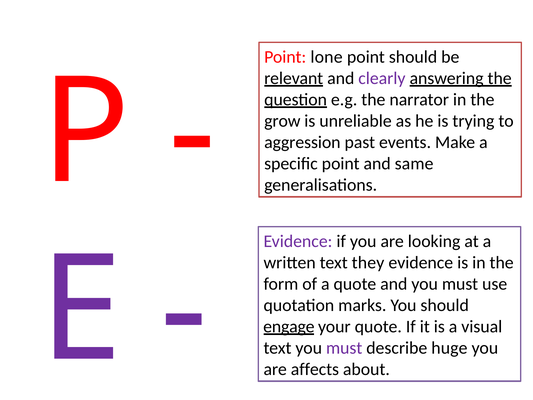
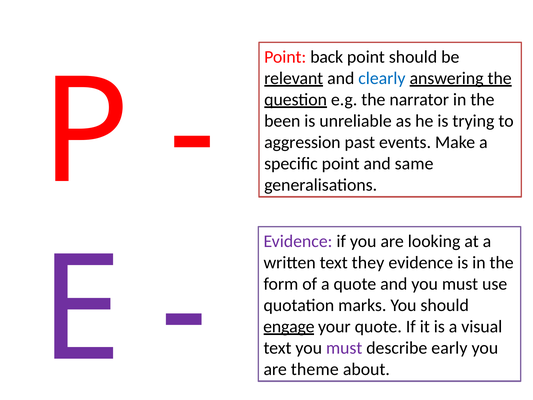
lone: lone -> back (327, 57)
clearly colour: purple -> blue (382, 78)
grow: grow -> been (282, 121)
huge: huge -> early (449, 348)
affects: affects -> theme (315, 369)
